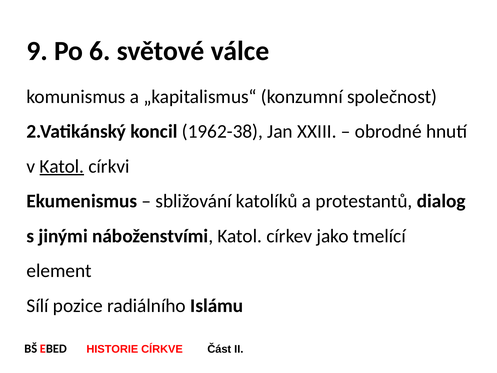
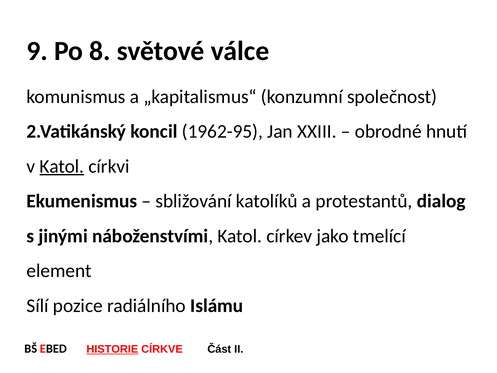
6: 6 -> 8 (100, 51)
1962-38: 1962-38 -> 1962-95 (222, 131)
HISTORIE underline: none -> present (112, 349)
